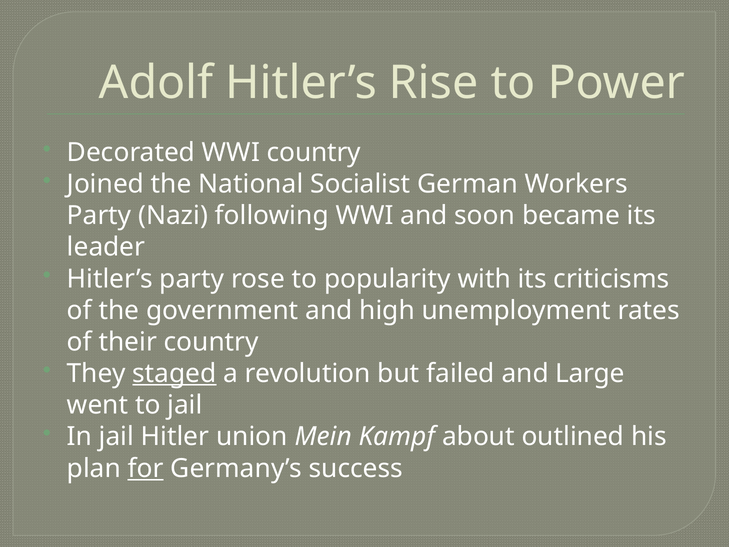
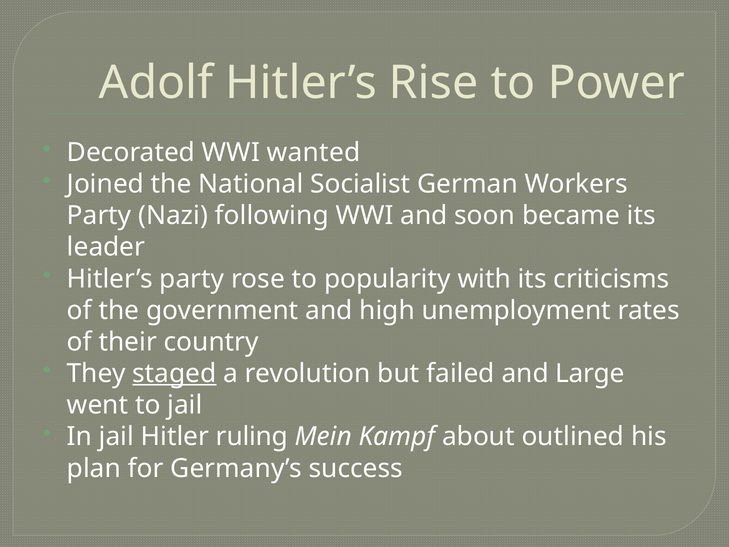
WWI country: country -> wanted (314, 152)
union: union -> ruling (252, 437)
for underline: present -> none (146, 468)
